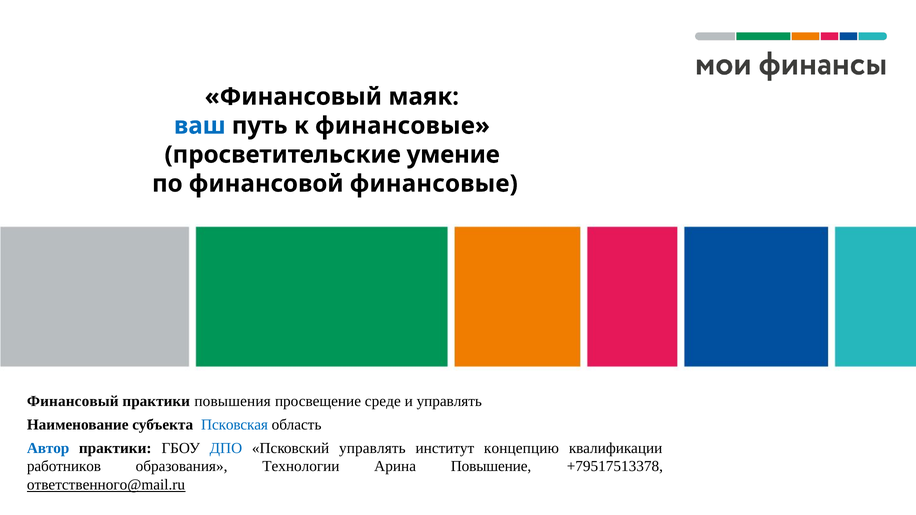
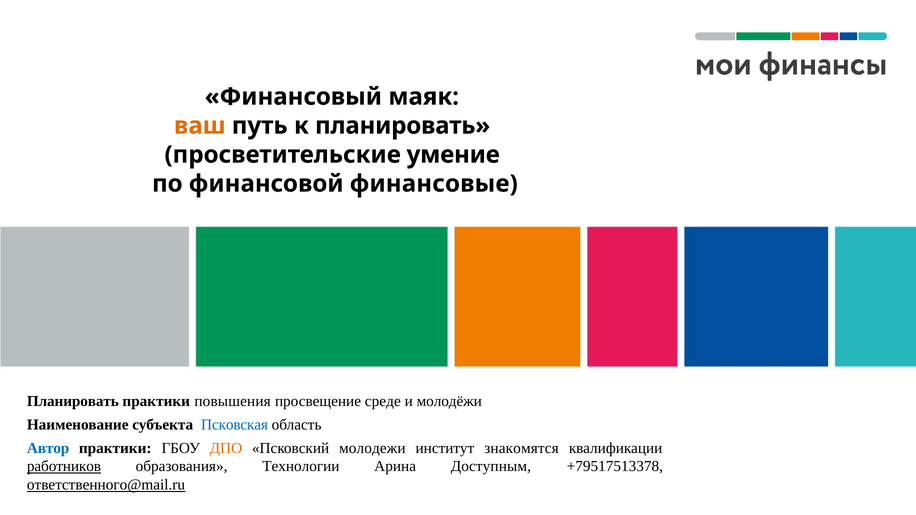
ваш colour: blue -> orange (200, 126)
к финансовые: финансовые -> планировать (403, 126)
Финансовый: Финансовый -> Планировать (73, 402)
и управлять: управлять -> молодёжи (449, 402)
ДПО colour: blue -> orange (226, 448)
Псковский управлять: управлять -> молодежи (372, 448)
концепцию: концепцию -> знакомятся (521, 448)
работников underline: none -> present (64, 467)
Повышение: Повышение -> Доступным (491, 467)
